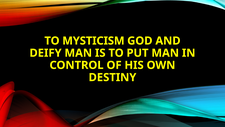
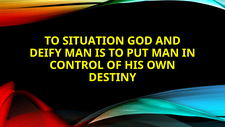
MYSTICISM: MYSTICISM -> SITUATION (93, 41)
